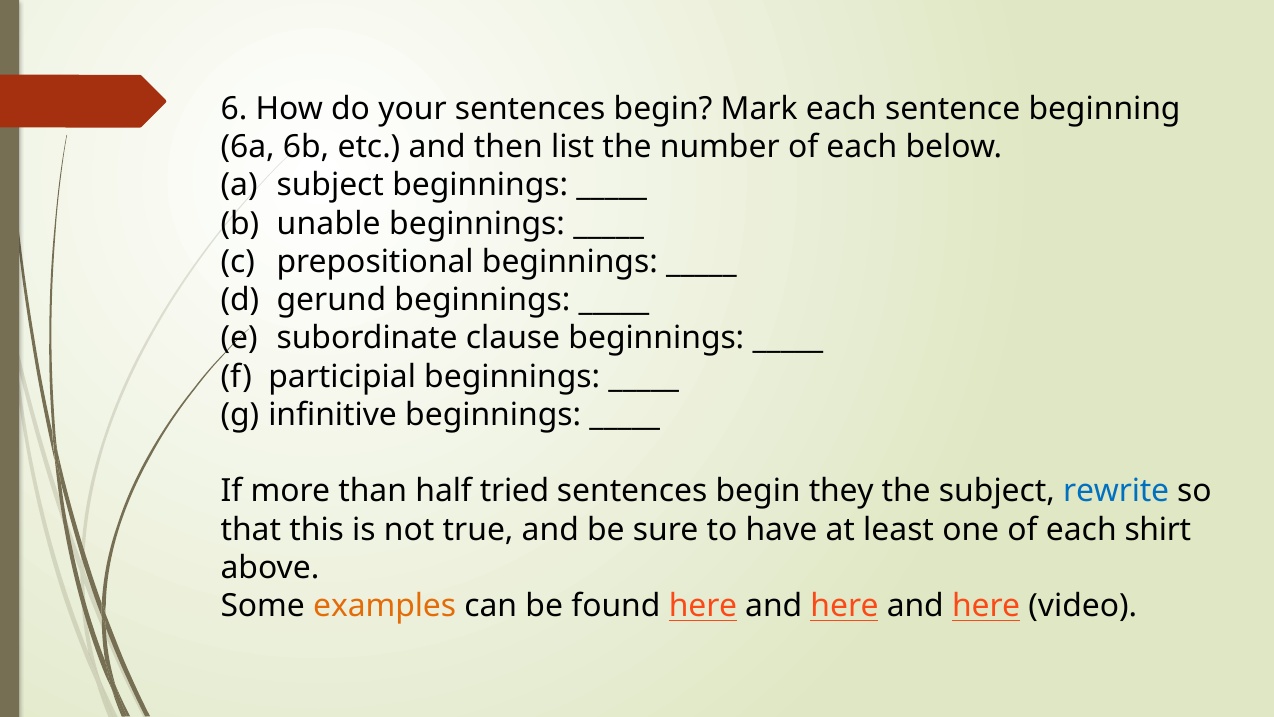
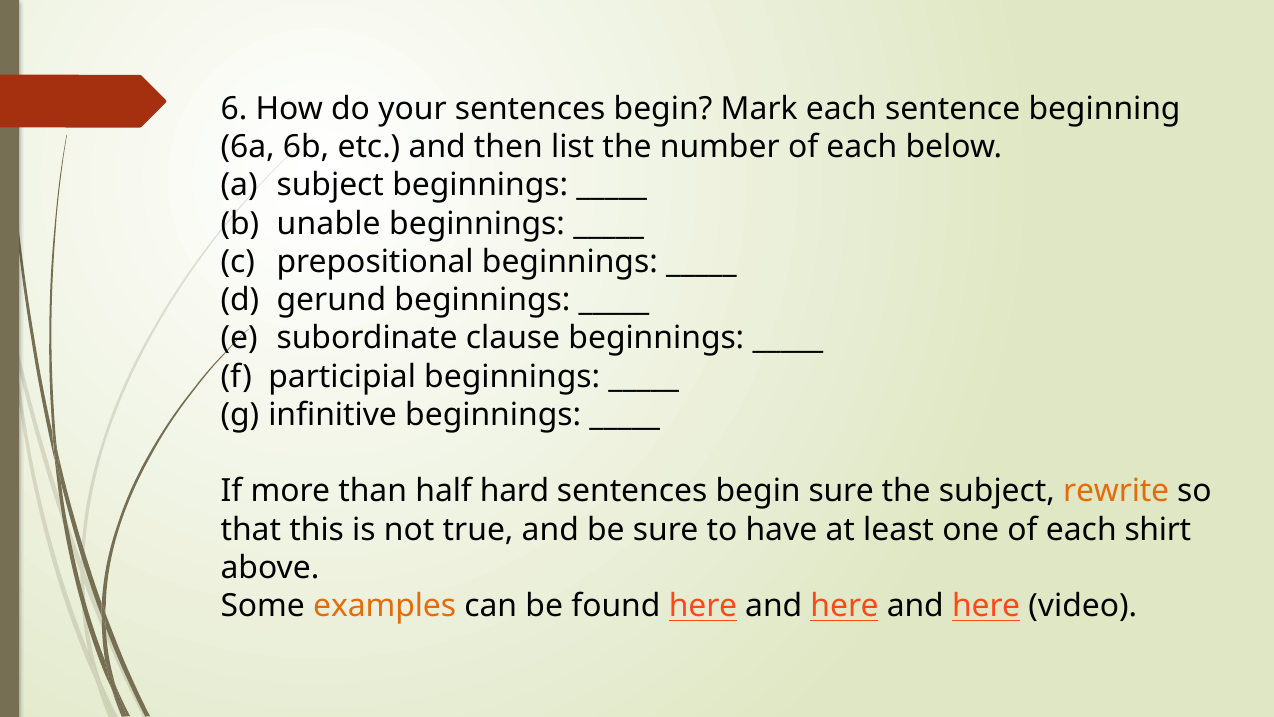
tried: tried -> hard (515, 491)
begin they: they -> sure (841, 491)
rewrite colour: blue -> orange (1116, 491)
